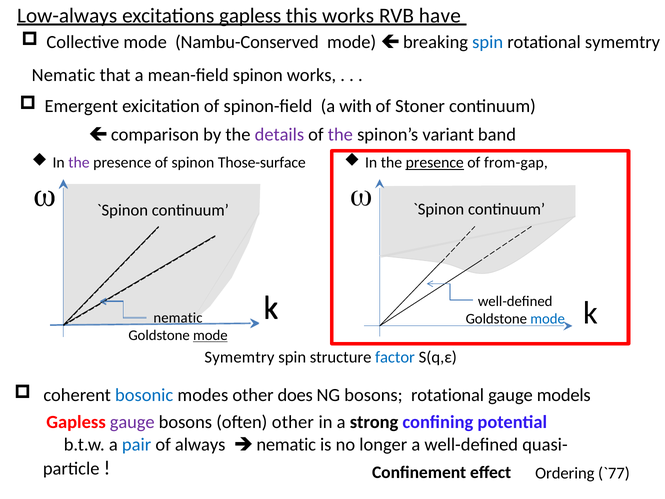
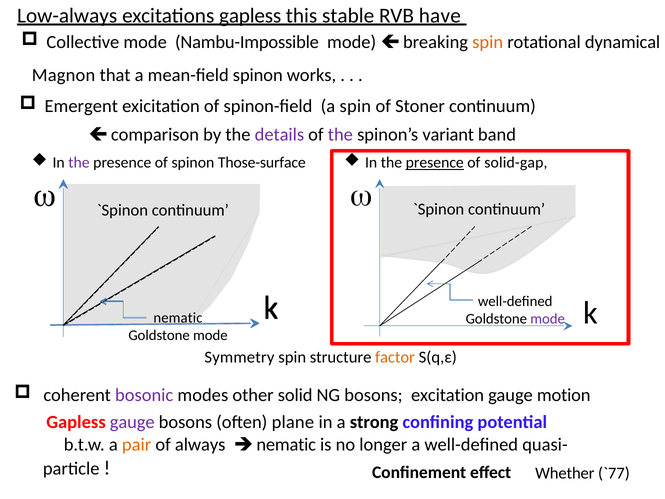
this works: works -> stable (348, 16)
Nambu-Conserved: Nambu-Conserved -> Nambu-Impossible (247, 42)
spin colour: blue -> orange (488, 42)
rotational symemtry: symemtry -> dynamical (623, 42)
Nematic: Nematic -> Magnon (64, 75)
a with: with -> spin (355, 106)
from-gap: from-gap -> solid-gap (516, 163)
mode colour: blue -> purple (548, 319)
mode underline: present -> none (210, 335)
Symemtry: Symemtry -> Symmetry (239, 357)
factor colour: blue -> orange (395, 357)
bosonic colour: blue -> purple (144, 395)
does: does -> solid (295, 395)
bosons rotational: rotational -> excitation (448, 395)
models: models -> motion (564, 395)
often other: other -> plane (293, 422)
pair colour: blue -> orange (137, 444)
Ordering: Ordering -> Whether (565, 473)
